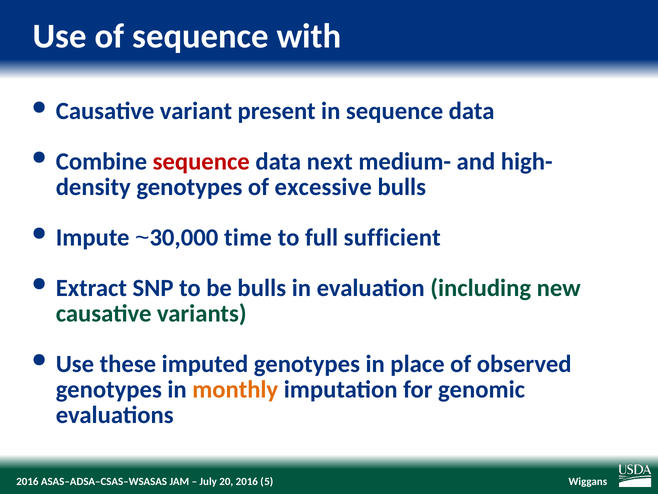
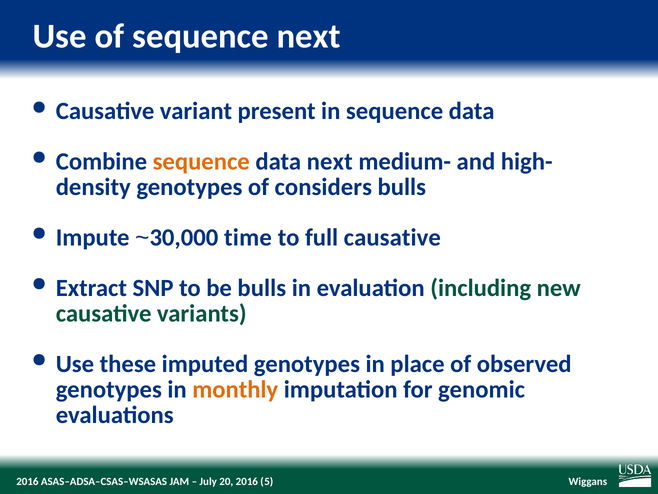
sequence with: with -> next (309, 36)
sequence colour: red -> orange (201, 161)
excessive: excessive -> considers (323, 187)
full sufficient: sufficient -> causative (392, 237)
